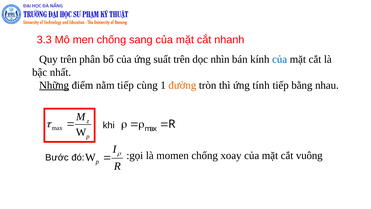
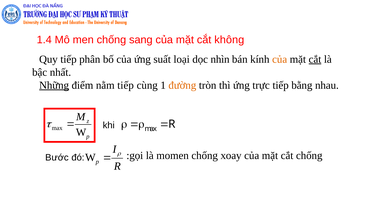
3.3: 3.3 -> 1.4 (44, 40)
nhanh: nhanh -> không (229, 40)
Quy trên: trên -> tiếp (69, 59)
suất trên: trên -> loại (182, 59)
của colour: blue -> orange (280, 59)
cắt underline: none -> present (315, 59)
tính: tính -> trực (261, 85)
cắt vuông: vuông -> chống (309, 155)
